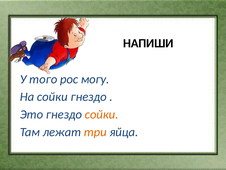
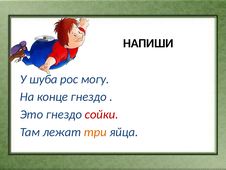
того: того -> шуба (43, 79)
На сойки: сойки -> конце (52, 97)
сойки colour: orange -> red (102, 114)
